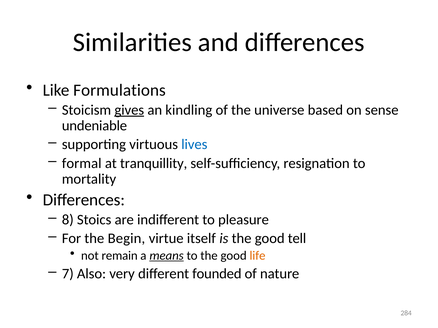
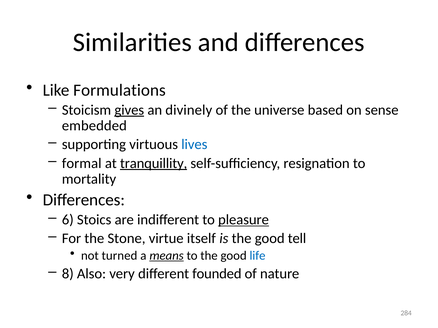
kindling: kindling -> divinely (189, 110)
undeniable: undeniable -> embedded (94, 126)
tranquillity underline: none -> present (154, 164)
8: 8 -> 6 (68, 220)
pleasure underline: none -> present (244, 220)
Begin: Begin -> Stone (126, 239)
remain: remain -> turned (119, 256)
life colour: orange -> blue (258, 256)
7: 7 -> 8 (68, 274)
